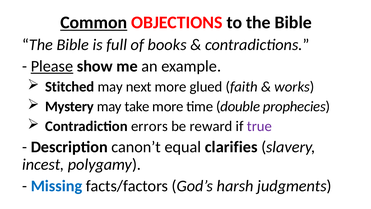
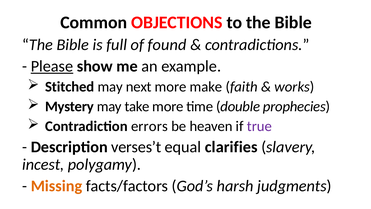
Common underline: present -> none (94, 22)
books: books -> found (167, 45)
glued: glued -> make (206, 87)
reward: reward -> heaven (211, 126)
canon’t: canon’t -> verses’t (136, 147)
Missing colour: blue -> orange (56, 186)
